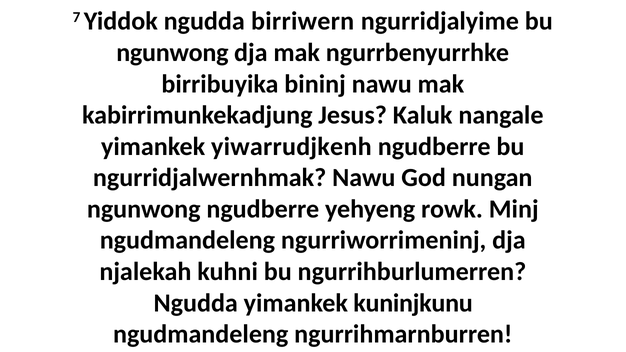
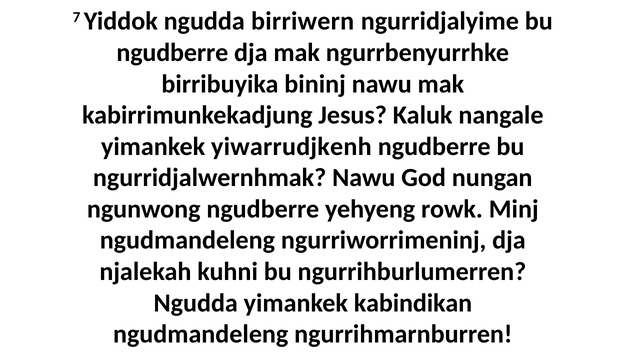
ngunwong: ngunwong -> ngudberre (172, 53)
kuninjkunu: kuninjkunu -> kabindikan (413, 303)
